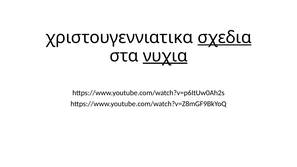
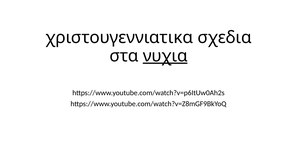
σχεδια underline: present -> none (225, 38)
